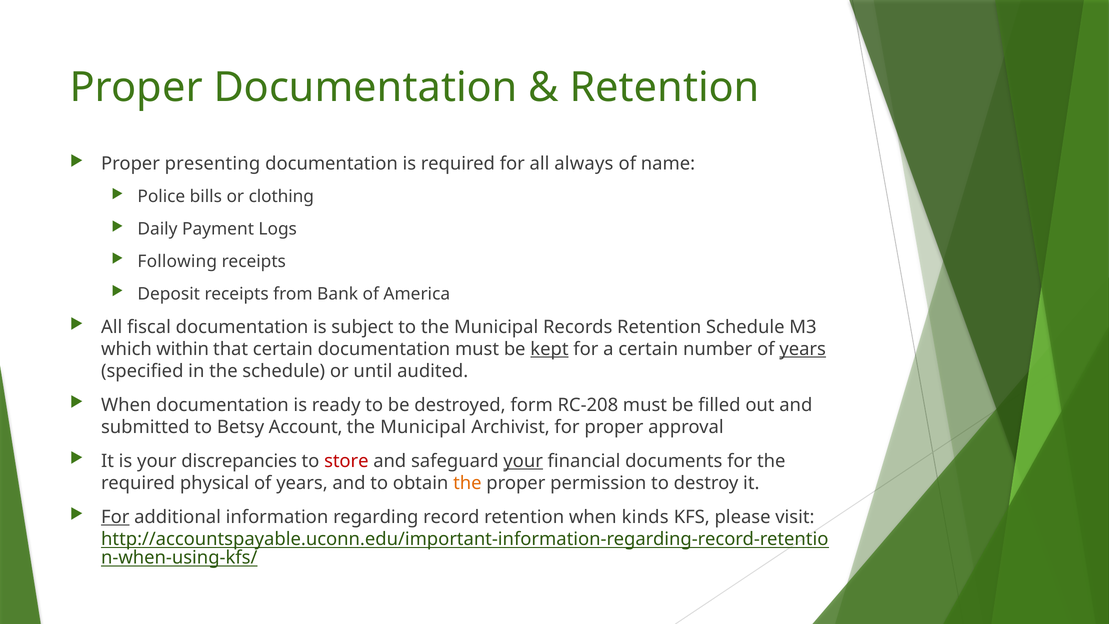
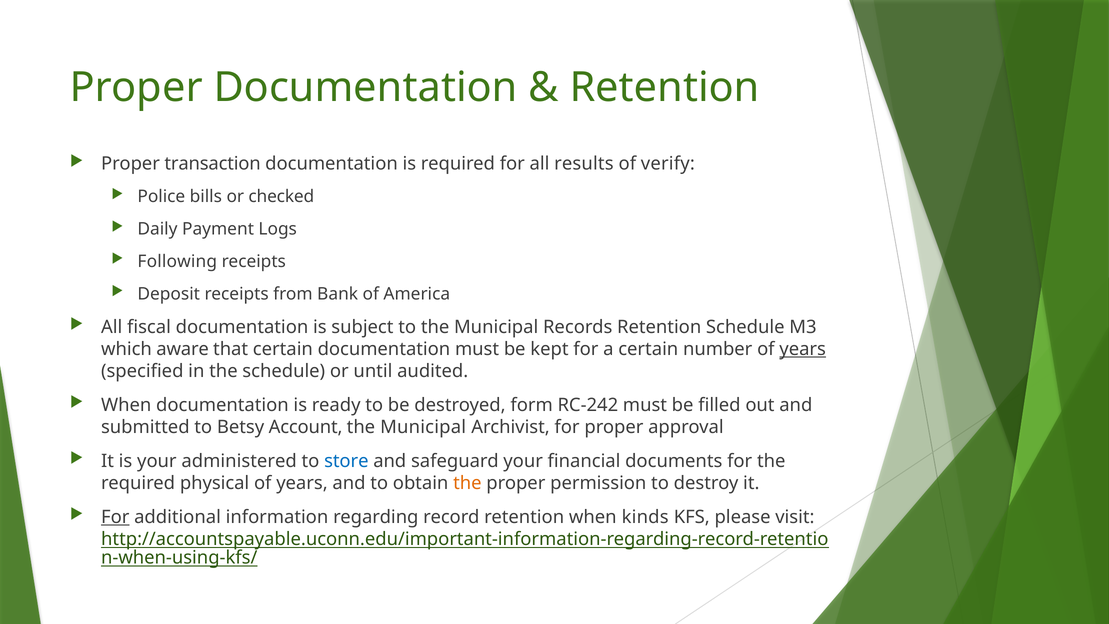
presenting: presenting -> transaction (213, 164)
always: always -> results (584, 164)
name: name -> verify (668, 164)
clothing: clothing -> checked (281, 197)
within: within -> aware (183, 349)
kept underline: present -> none (549, 349)
RC-208: RC-208 -> RC-242 (588, 405)
discrepancies: discrepancies -> administered (239, 461)
store colour: red -> blue (346, 461)
your underline: present -> none (523, 461)
